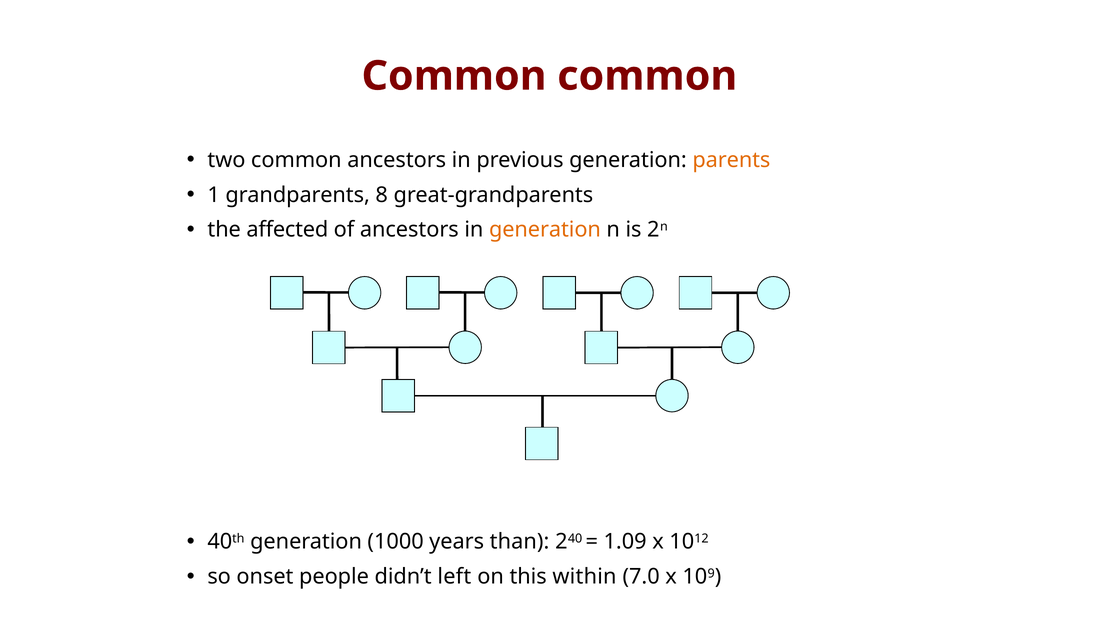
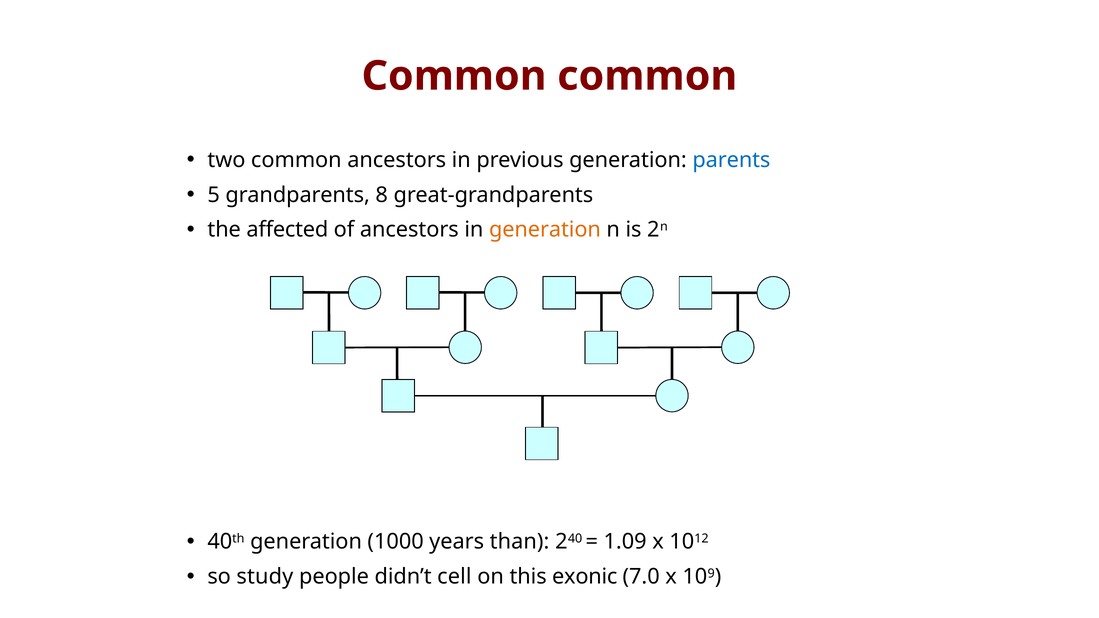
parents colour: orange -> blue (731, 160)
1: 1 -> 5 (214, 195)
onset: onset -> study (265, 577)
left: left -> cell (454, 577)
within: within -> exonic (585, 577)
